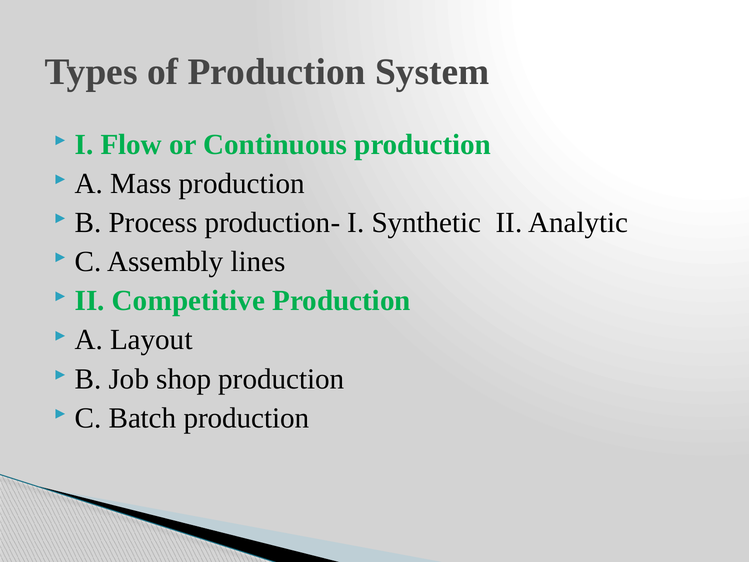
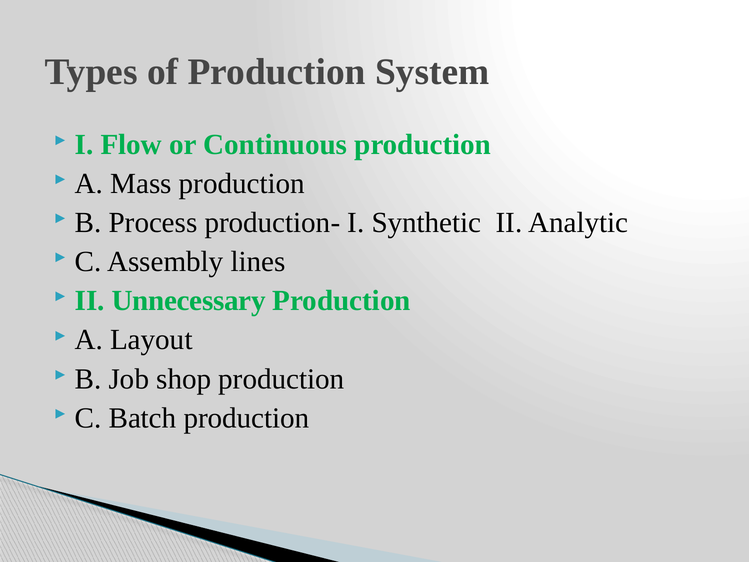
Competitive: Competitive -> Unnecessary (189, 301)
